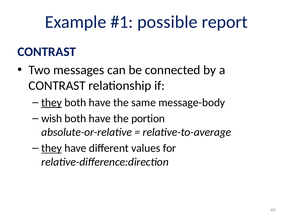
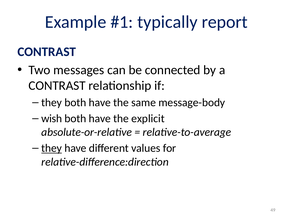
possible: possible -> typically (167, 22)
they underline: present -> none (52, 102)
portion: portion -> explicit (148, 118)
